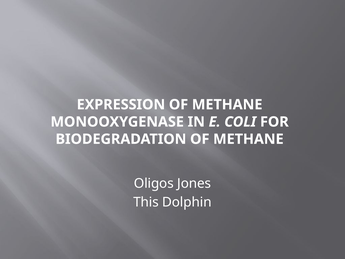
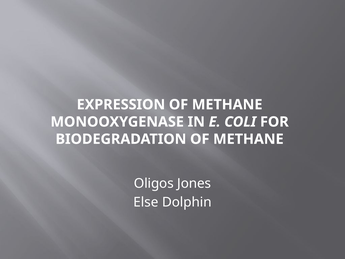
This: This -> Else (146, 202)
